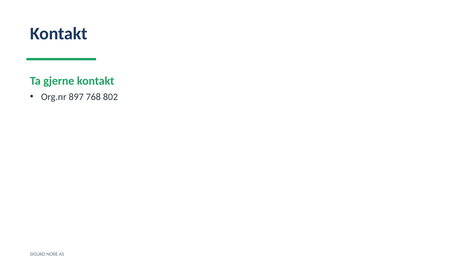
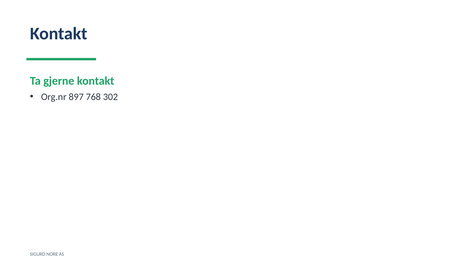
802: 802 -> 302 (110, 97)
